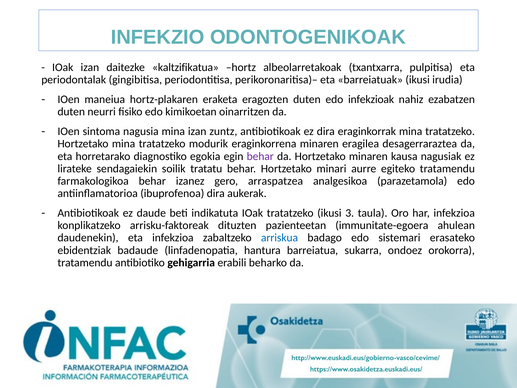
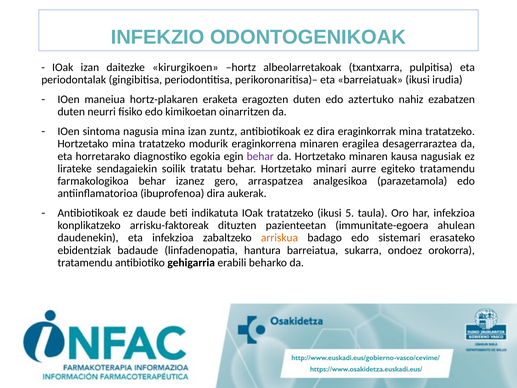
kaltzifikatua: kaltzifikatua -> kirurgikoen (185, 67)
infekzioak: infekzioak -> aztertuko (371, 99)
3: 3 -> 5 (350, 213)
arriskua colour: blue -> orange (280, 238)
